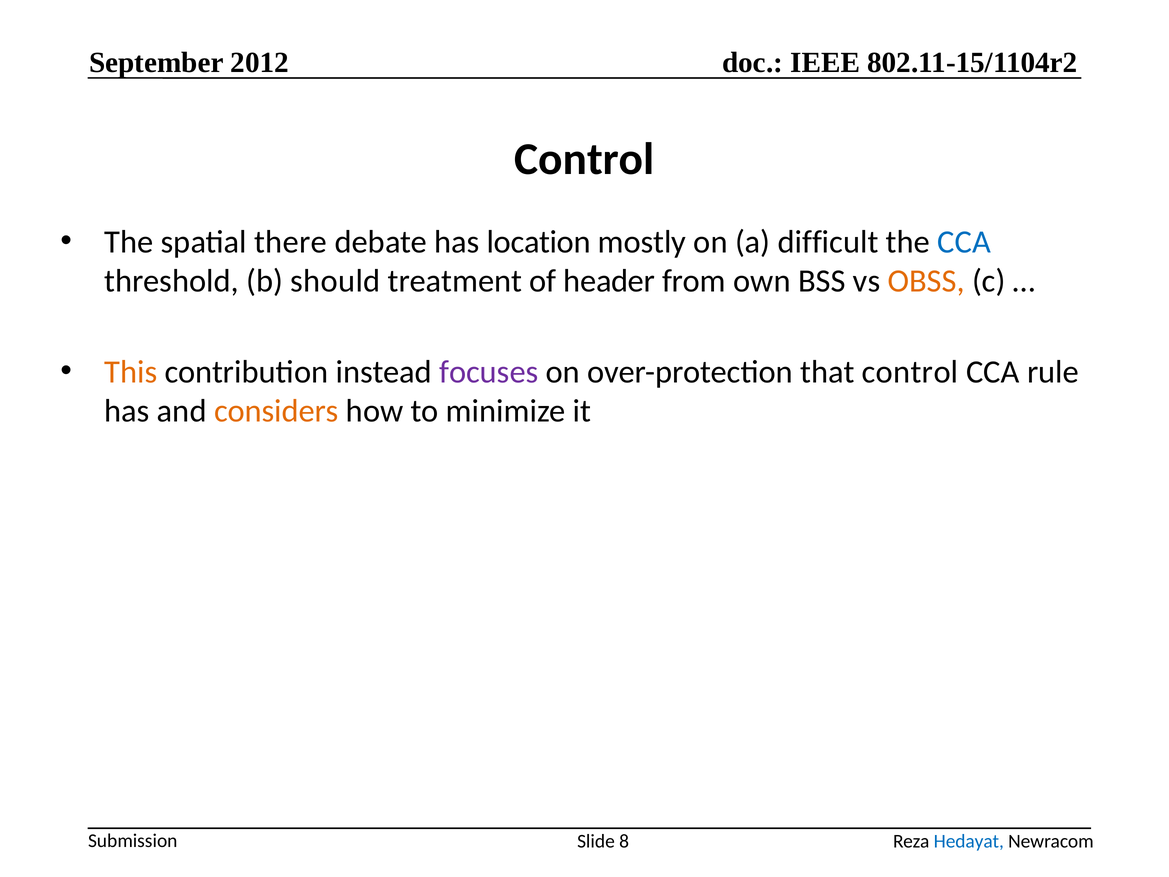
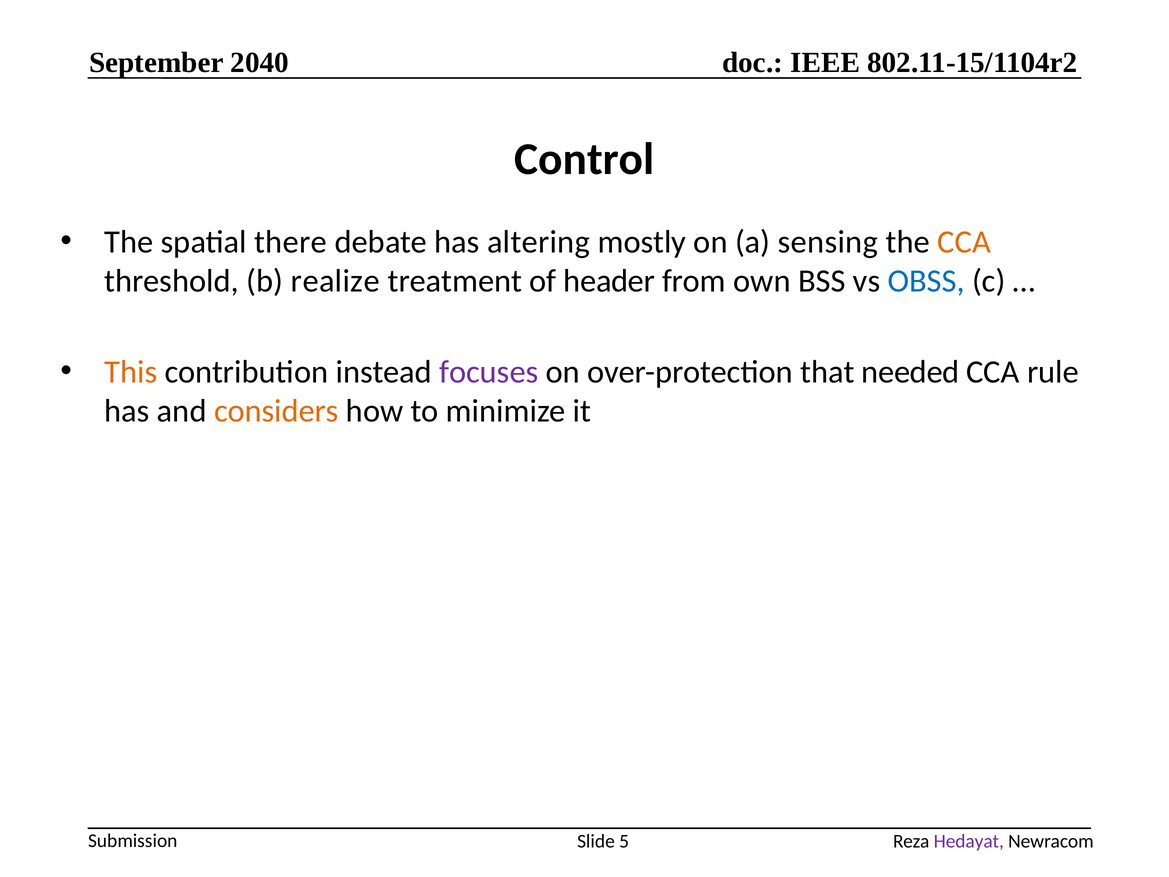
2012: 2012 -> 2040 (260, 62)
location: location -> altering (538, 242)
difficult: difficult -> sensing (828, 242)
CCA colour: blue -> orange (964, 242)
should: should -> realize (335, 281)
OBSS colour: orange -> blue (926, 281)
that control: control -> needed (910, 372)
8: 8 -> 5 (624, 841)
Hedayat colour: blue -> purple (969, 841)
